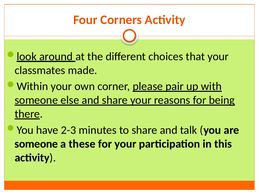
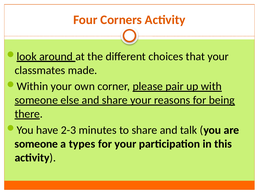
these: these -> types (82, 144)
